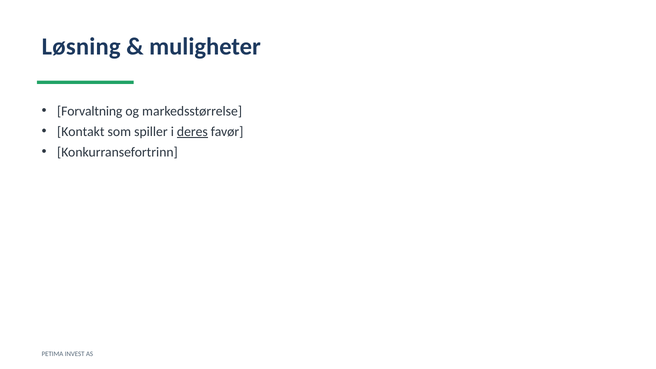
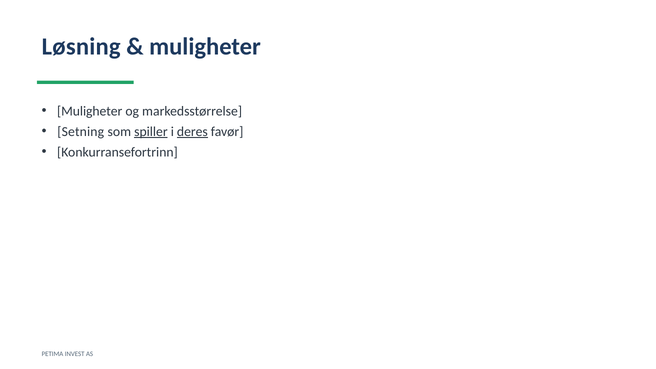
Forvaltning: Forvaltning -> Muligheter (90, 111)
Kontakt: Kontakt -> Setning (81, 132)
spiller underline: none -> present (151, 132)
